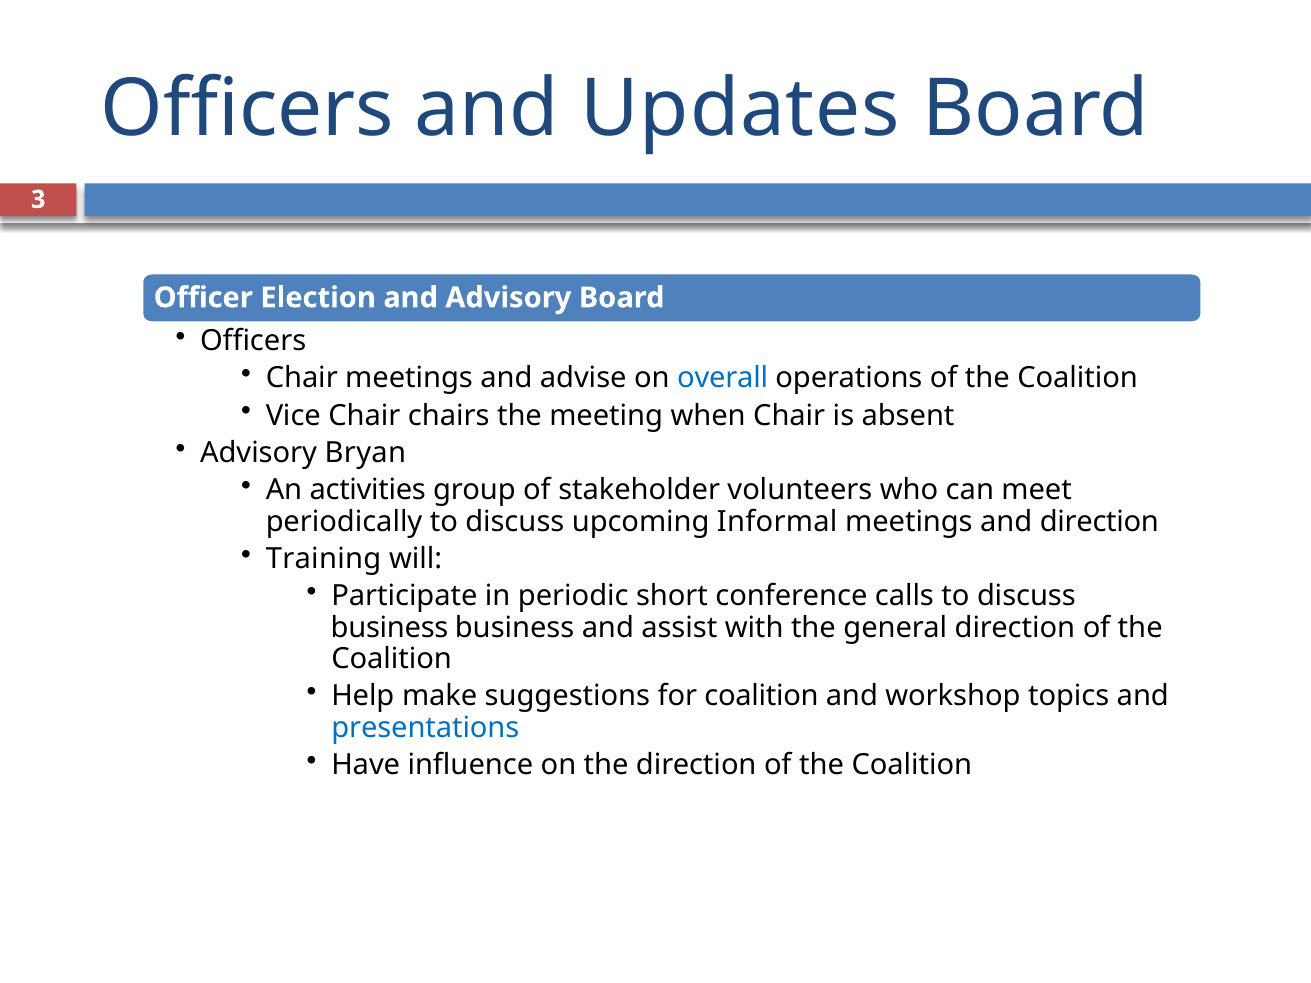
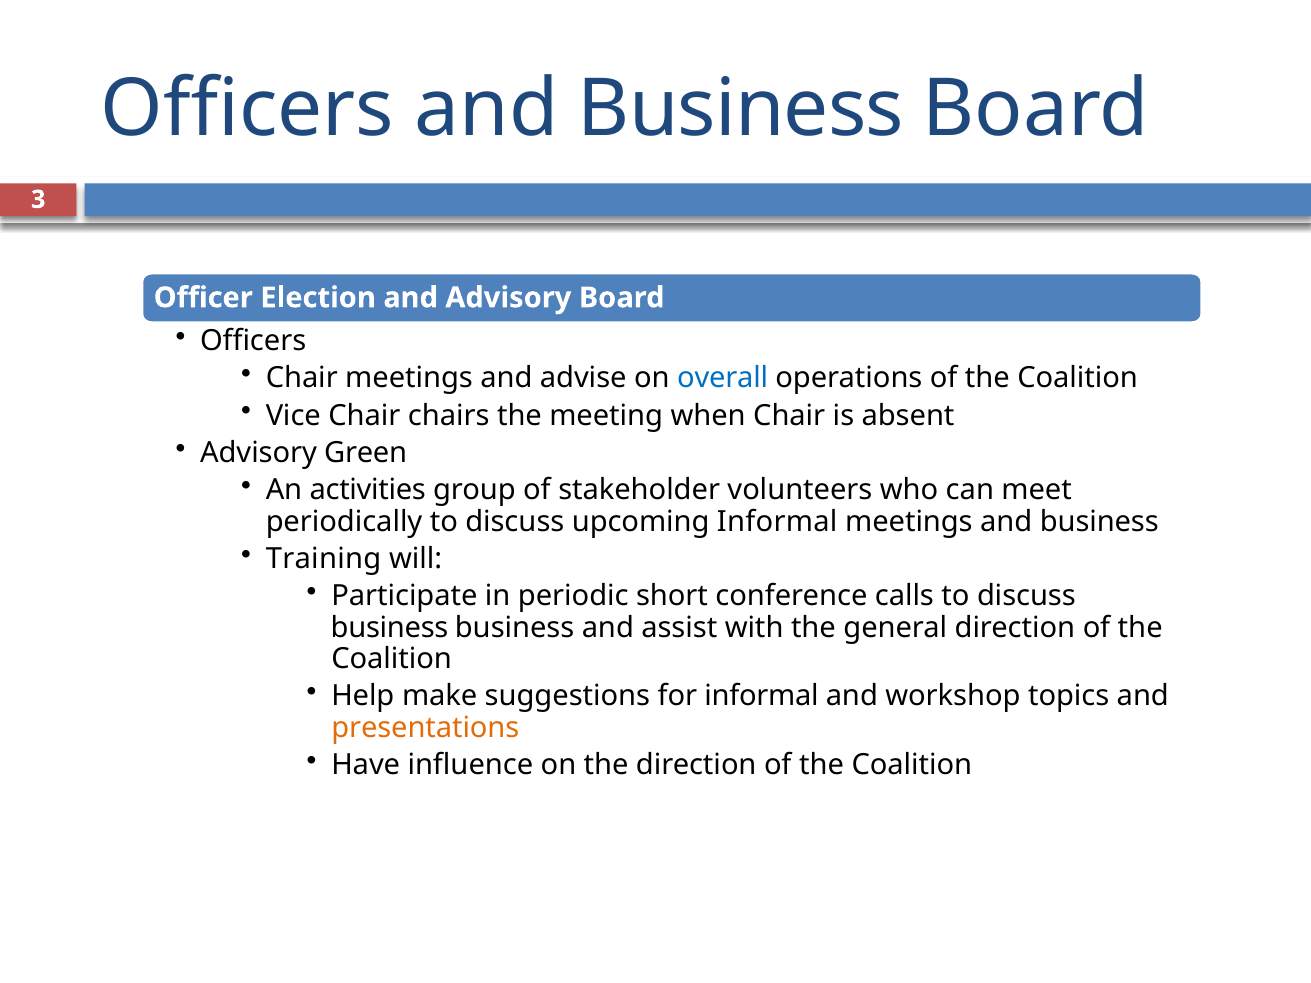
Officers and Updates: Updates -> Business (741, 109)
Bryan: Bryan -> Green (366, 453)
meetings and direction: direction -> business (1099, 522)
for coalition: coalition -> informal (762, 696)
presentations colour: blue -> orange (425, 728)
